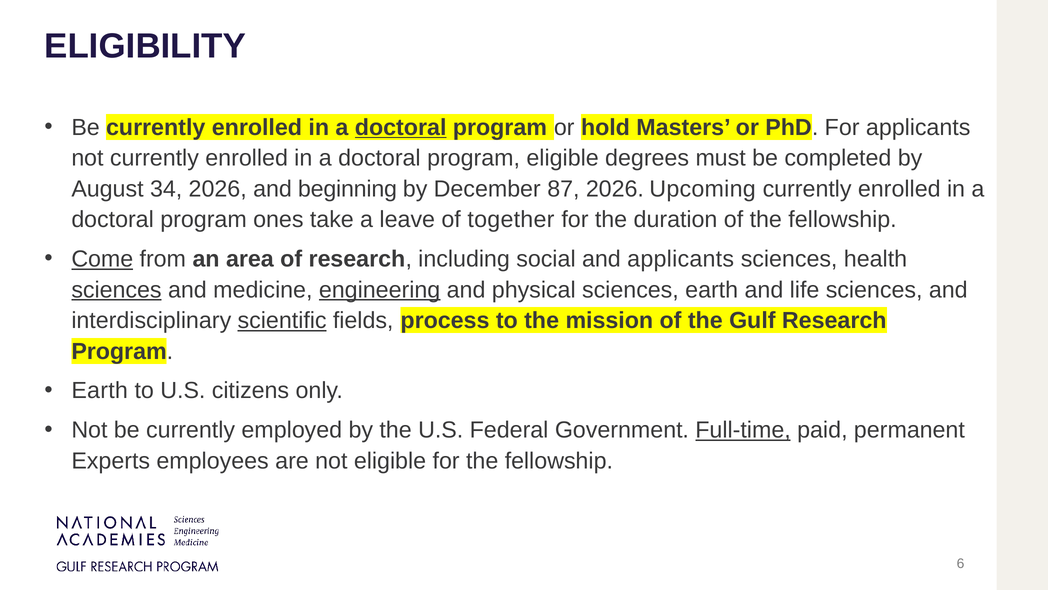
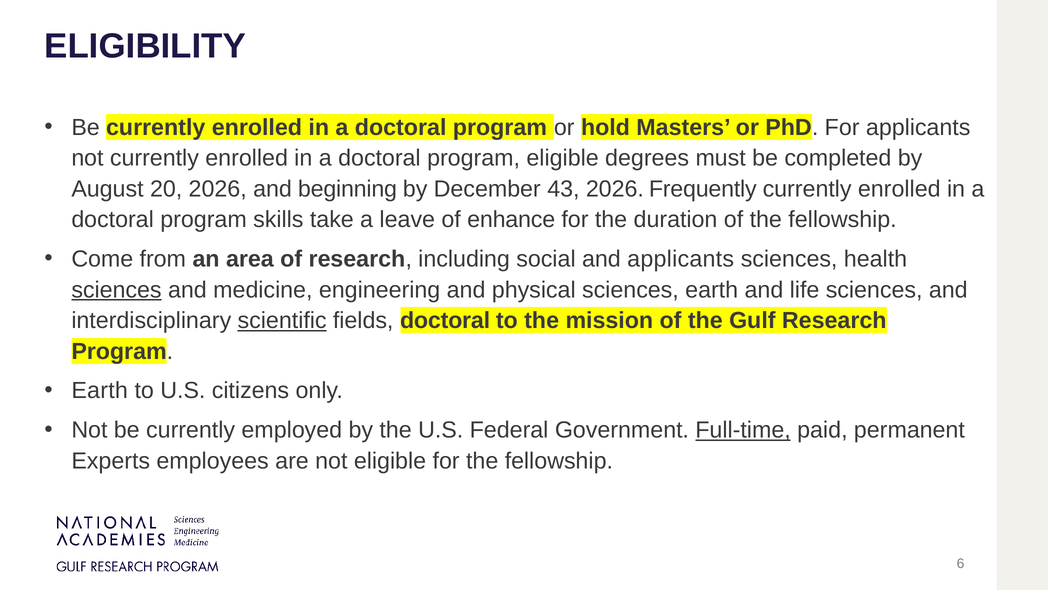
doctoral underline: present -> none (401, 127)
34: 34 -> 20 (166, 189)
87: 87 -> 43 (563, 189)
Upcoming: Upcoming -> Frequently (703, 189)
ones: ones -> skills (278, 219)
together: together -> enhance (511, 219)
Come underline: present -> none (102, 259)
engineering underline: present -> none (380, 290)
fields process: process -> doctoral (445, 320)
